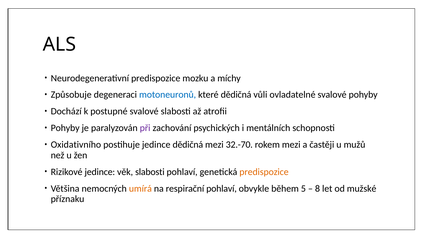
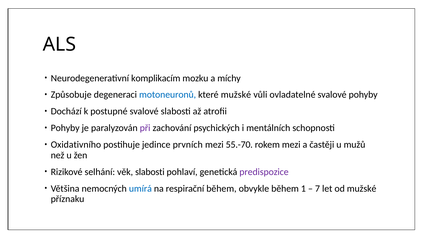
Neurodegenerativní predispozice: predispozice -> komplikacím (156, 78)
které dědičná: dědičná -> mužské (236, 95)
jedince dědičná: dědičná -> prvních (188, 145)
32.-70: 32.-70 -> 55.-70 (239, 145)
Rizikové jedince: jedince -> selhání (100, 172)
predispozice colour: orange -> purple (264, 172)
umírá colour: orange -> blue (140, 188)
respirační pohlaví: pohlaví -> během (221, 188)
5: 5 -> 1 (303, 188)
8: 8 -> 7 (318, 188)
